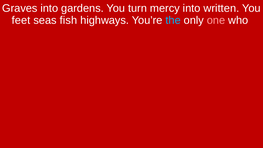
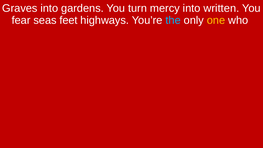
feet: feet -> fear (21, 20)
fish: fish -> feet (69, 20)
one colour: pink -> yellow (216, 20)
